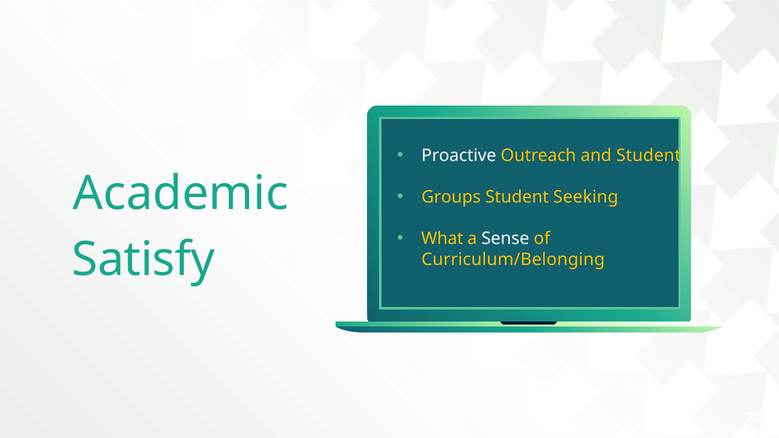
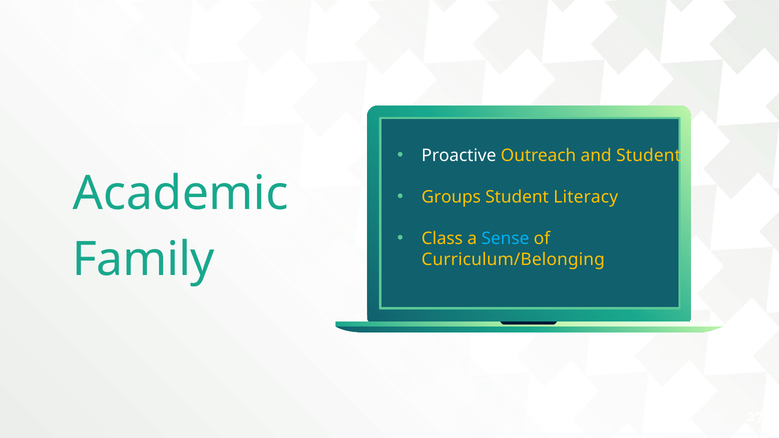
Seeking: Seeking -> Literacy (586, 197)
What: What -> Class (442, 239)
Sense colour: white -> light blue (505, 239)
Satisfy: Satisfy -> Family (143, 260)
